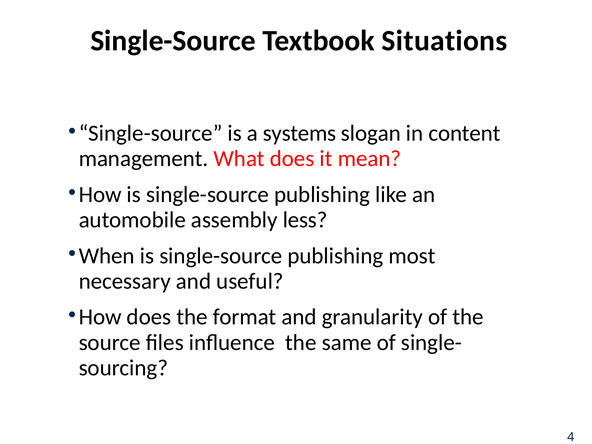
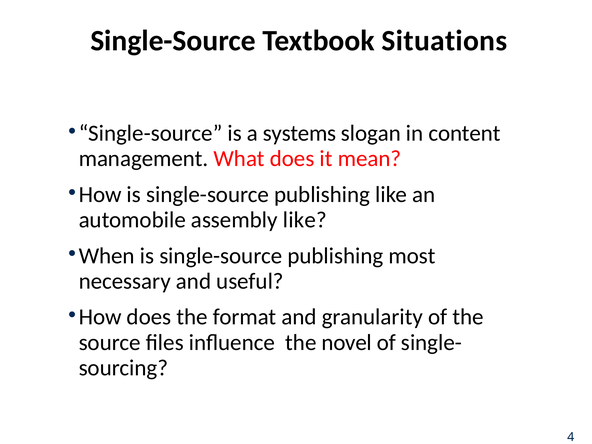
assembly less: less -> like (305, 220)
same: same -> novel (347, 342)
